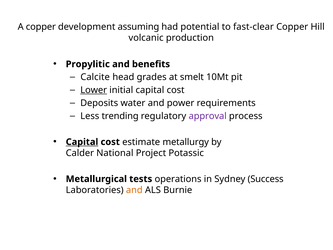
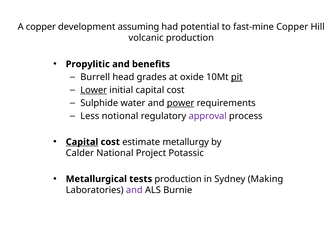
fast-clear: fast-clear -> fast-mine (254, 27)
Calcite: Calcite -> Burrell (95, 77)
smelt: smelt -> oxide (192, 77)
pit underline: none -> present (237, 77)
Deposits: Deposits -> Sulphide (99, 103)
power underline: none -> present (181, 103)
trending: trending -> notional (120, 116)
tests operations: operations -> production (178, 179)
Success: Success -> Making (266, 179)
and colour: orange -> purple (134, 190)
